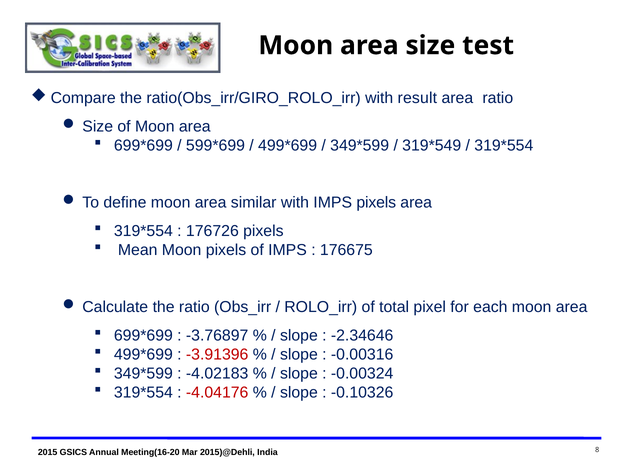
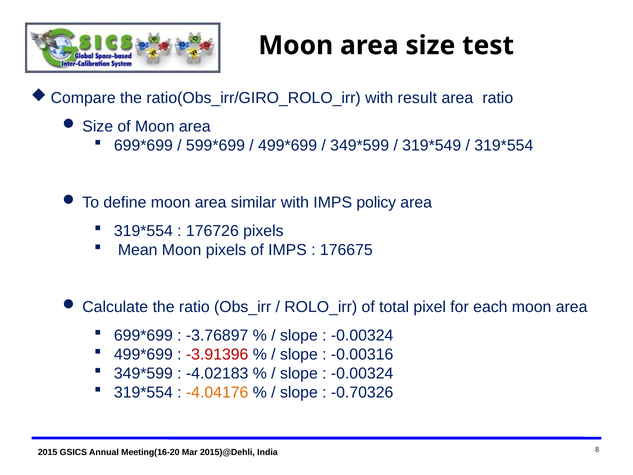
IMPS pixels: pixels -> policy (376, 202)
-2.34646: -2.34646 -> -0.00324 (362, 335)
-4.04176 colour: red -> orange (217, 392)
-0.10326: -0.10326 -> -0.70326 (362, 392)
